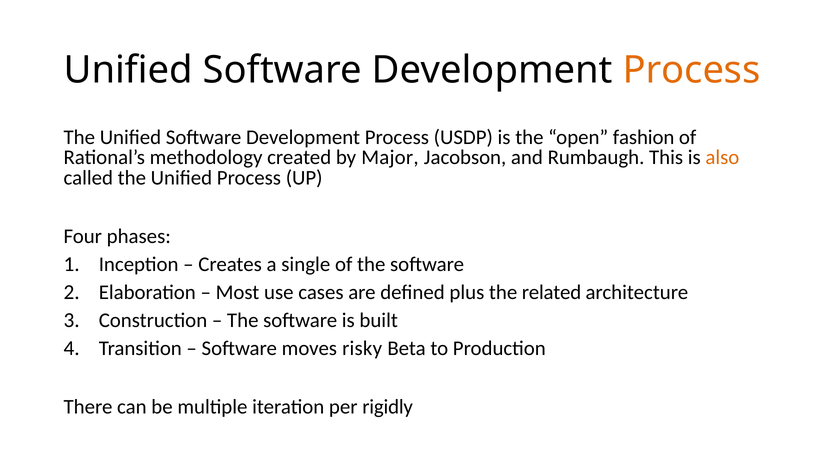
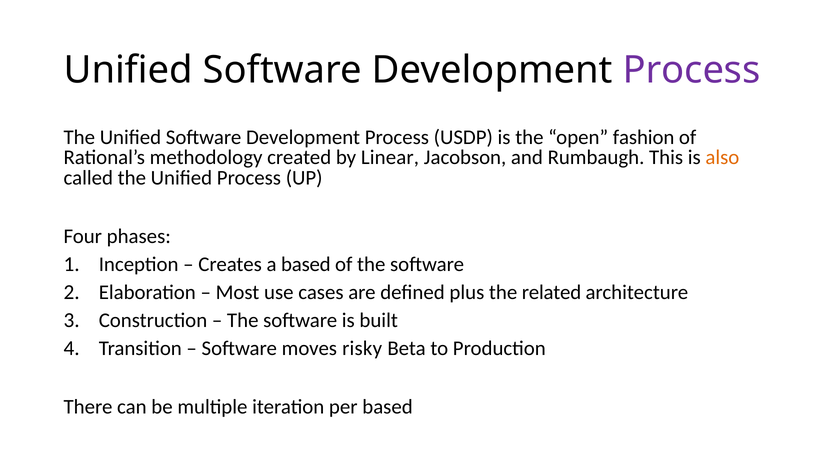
Process colour: orange -> purple (692, 70)
Major: Major -> Linear (390, 158)
a single: single -> based (306, 264)
per rigidly: rigidly -> based (388, 407)
